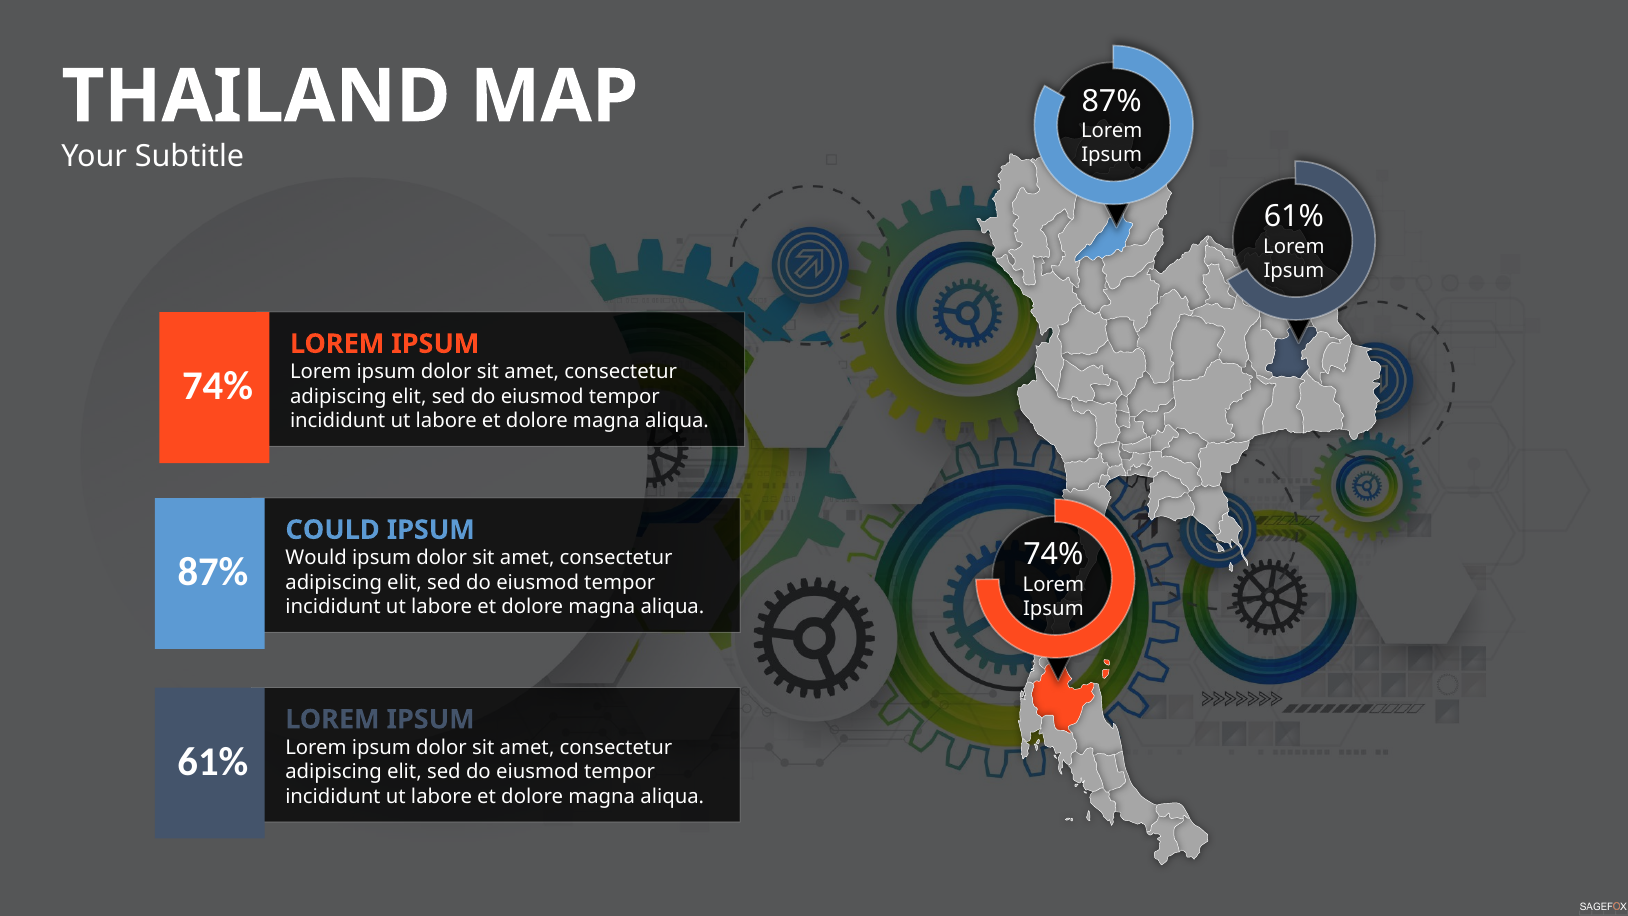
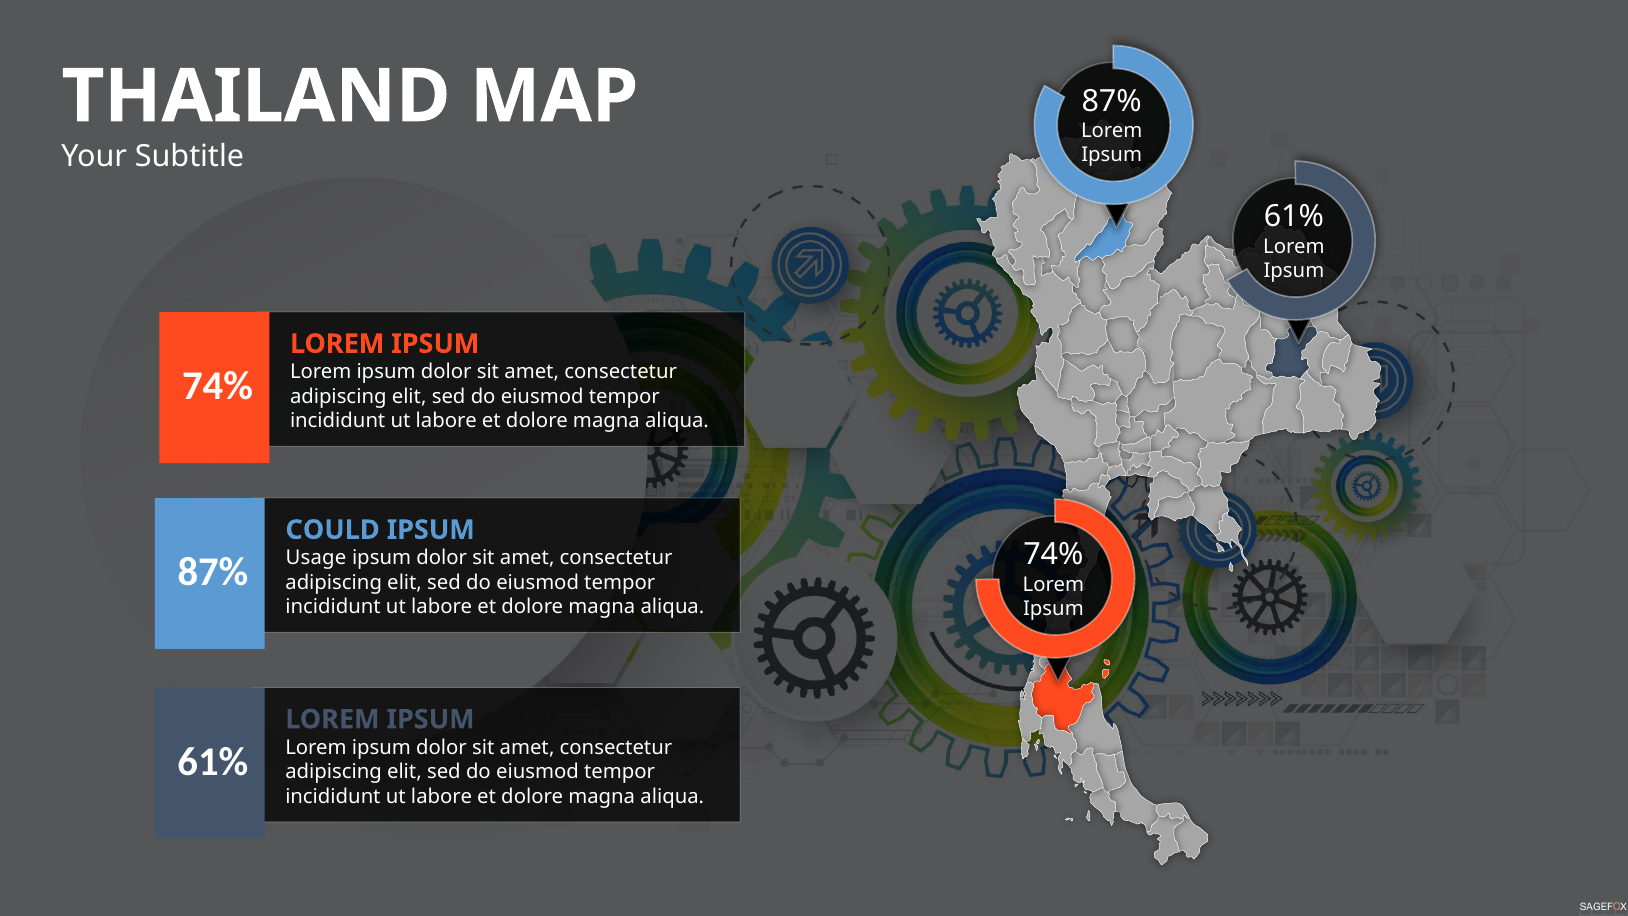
Would: Would -> Usage (316, 558)
